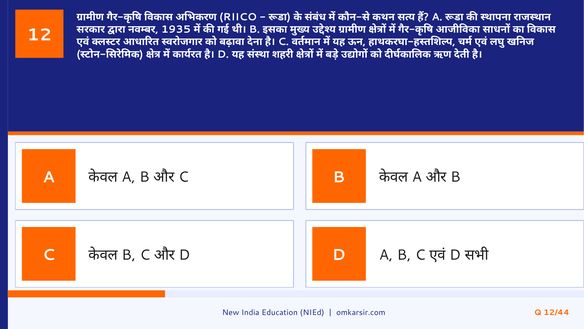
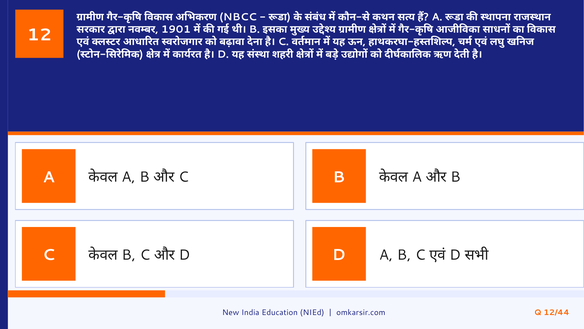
RIICO: RIICO -> NBCC (238, 17)
1935: 1935 -> 1901 (176, 29)
